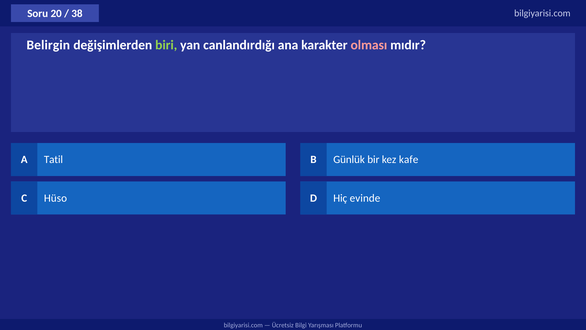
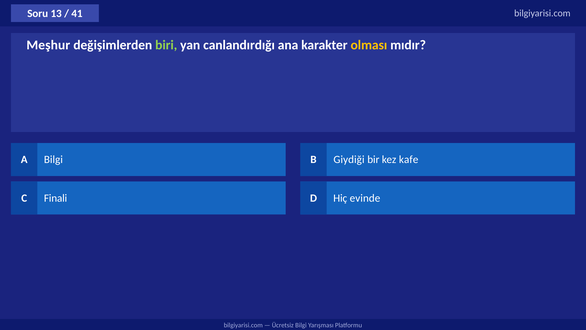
20: 20 -> 13 (56, 13)
38: 38 -> 41 (77, 13)
Belirgin: Belirgin -> Meşhur (48, 45)
olması colour: pink -> yellow (369, 45)
A Tatil: Tatil -> Bilgi (53, 159)
Günlük: Günlük -> Giydiği (349, 159)
Hüso: Hüso -> Finali (56, 198)
